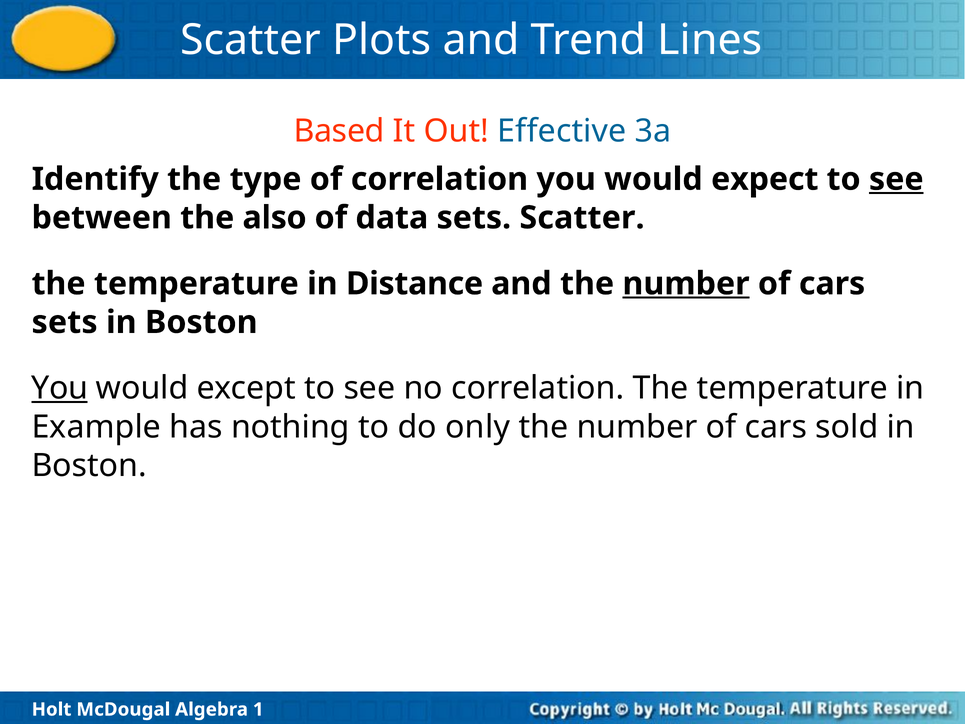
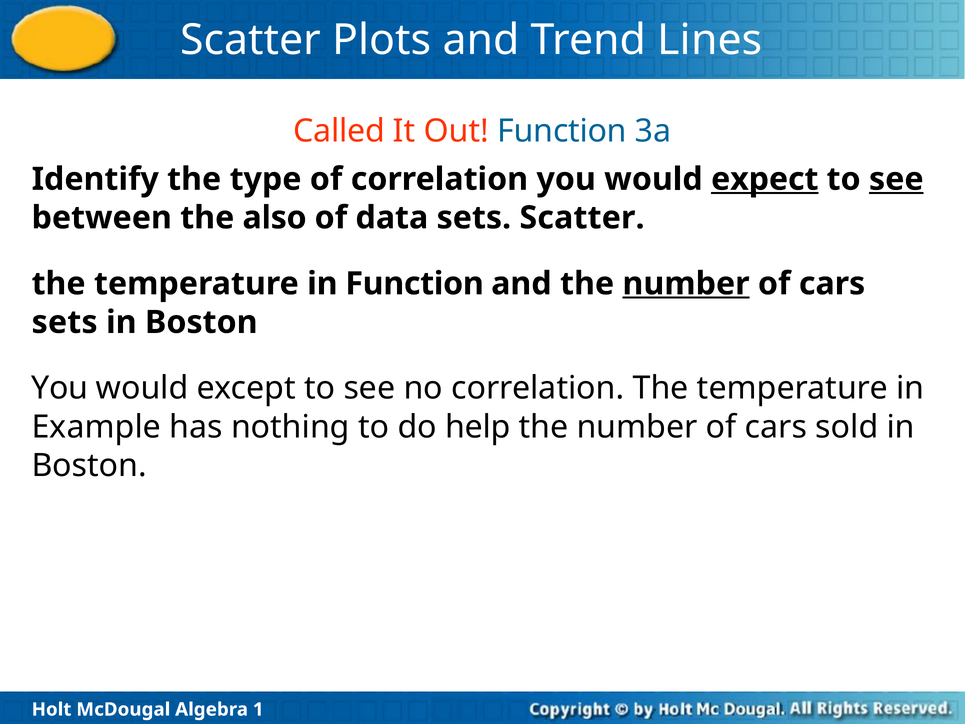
Based: Based -> Called (339, 131)
Out Effective: Effective -> Function (562, 131)
expect underline: none -> present (765, 179)
in Distance: Distance -> Function (415, 284)
You underline: present -> none (60, 388)
only: only -> help (478, 427)
